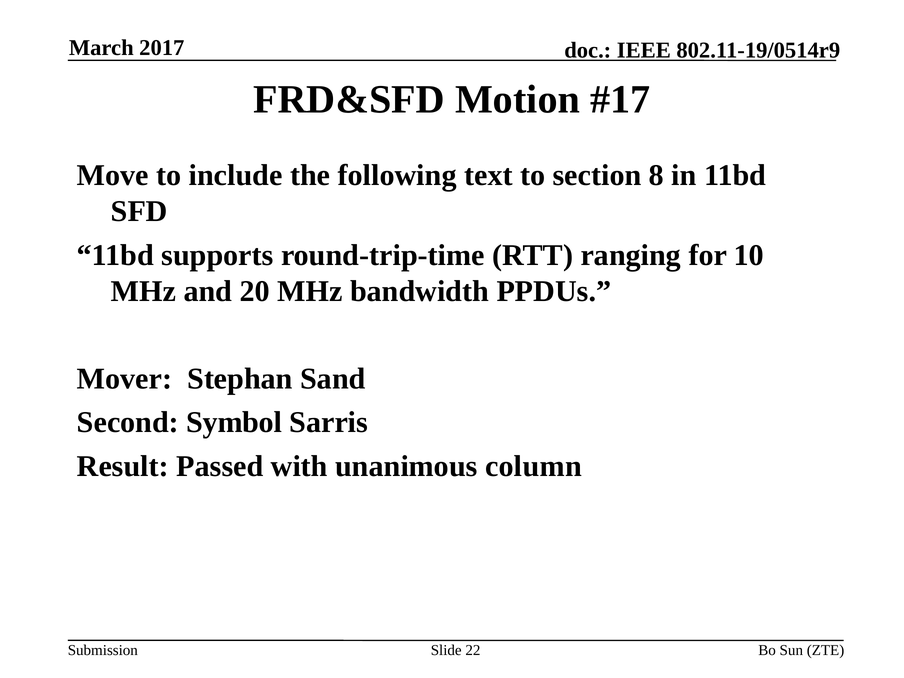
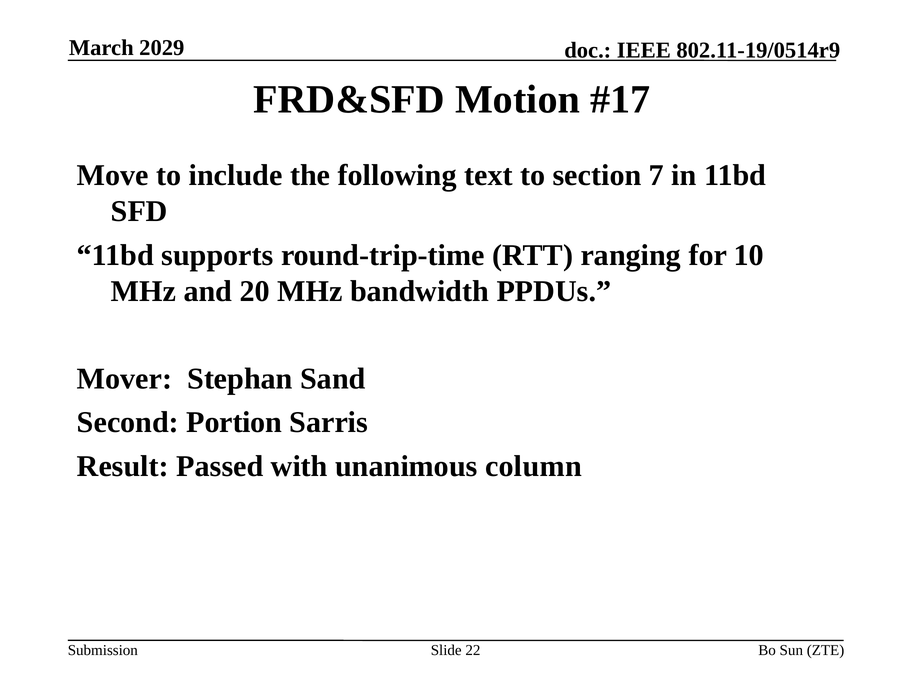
2017: 2017 -> 2029 (162, 48)
8: 8 -> 7 (656, 175)
Symbol: Symbol -> Portion (234, 422)
